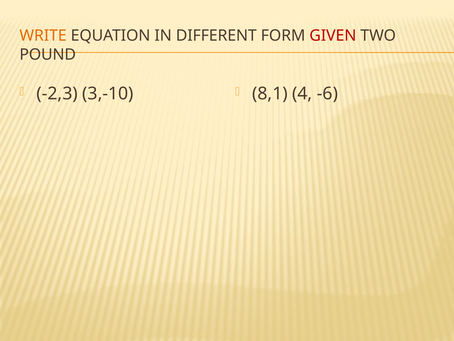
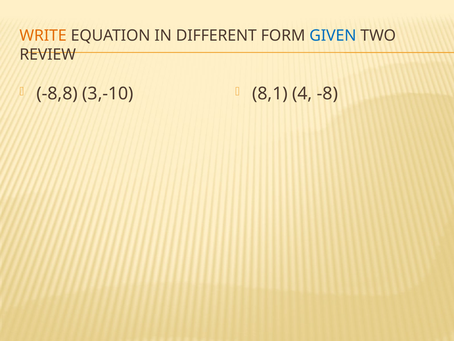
GIVEN colour: red -> blue (333, 35)
POUND: POUND -> REVIEW (48, 54)
-2,3: -2,3 -> -8,8 (57, 94)
-6: -6 -> -8 (327, 94)
